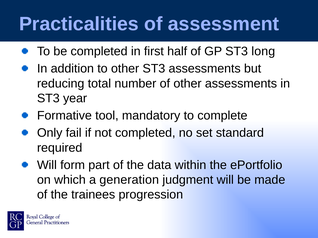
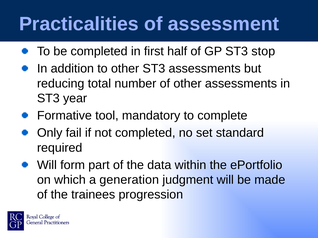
long: long -> stop (263, 51)
